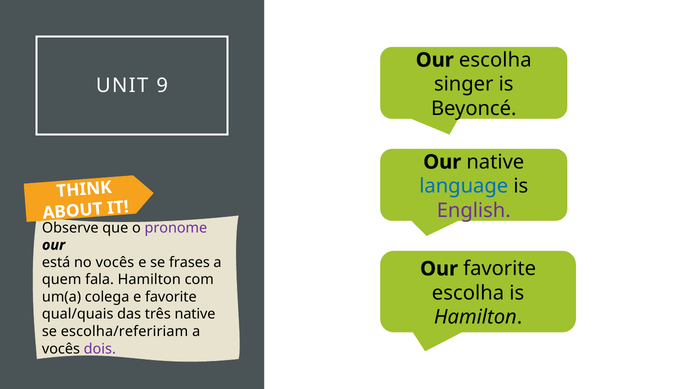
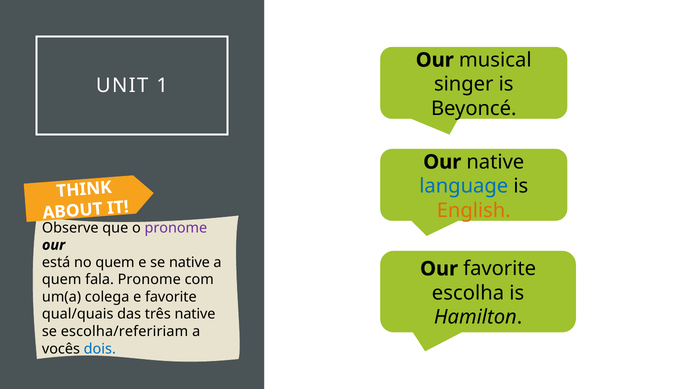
Our escolha: escolha -> musical (495, 60)
9: 9 -> 1 (162, 85)
English colour: purple -> orange (474, 211)
no vocês: vocês -> quem (115, 263)
se frases: frases -> native (189, 263)
fala Hamilton: Hamilton -> Pronome (149, 280)
dois colour: purple -> blue (100, 349)
